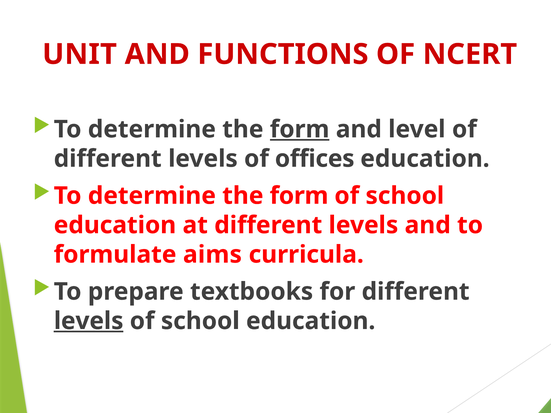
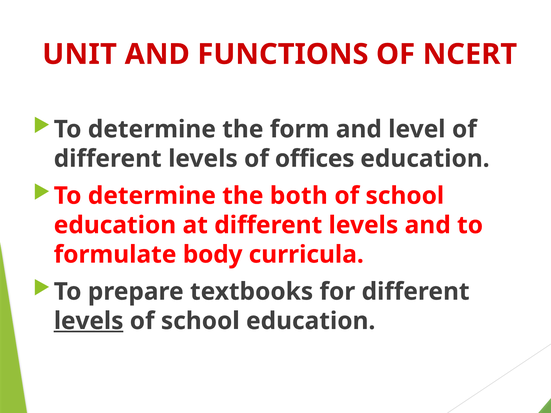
form underline: present -> none (300, 129)
form: form -> both (299, 196)
aims: aims -> body (213, 255)
